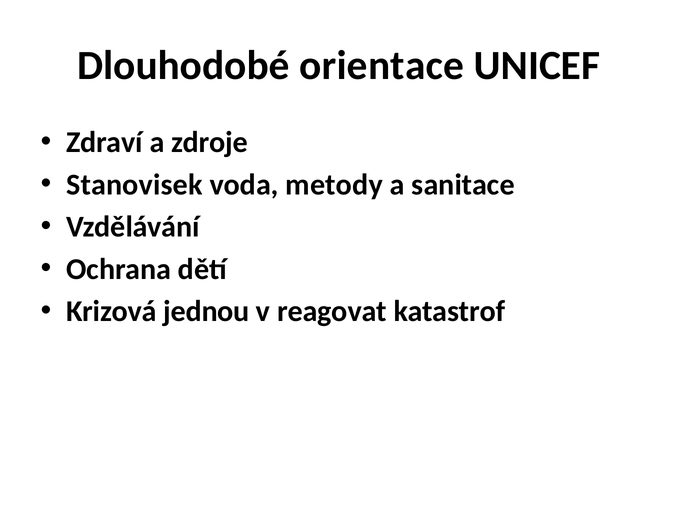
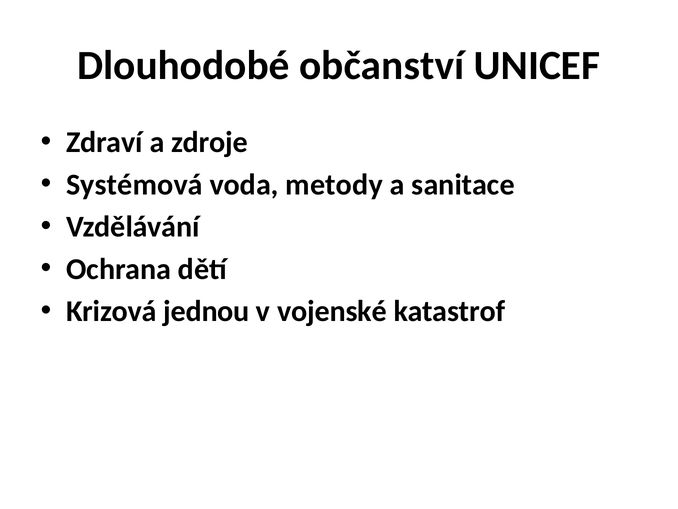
orientace: orientace -> občanství (382, 66)
Stanovisek: Stanovisek -> Systémová (134, 184)
reagovat: reagovat -> vojenské (332, 311)
